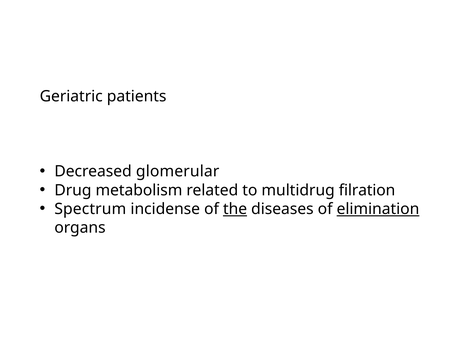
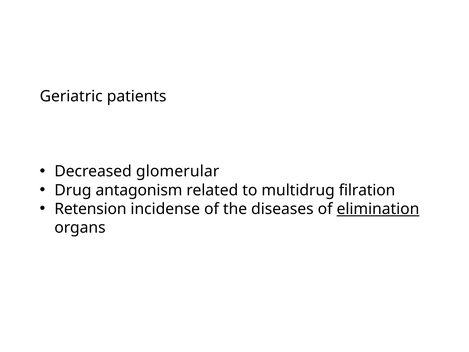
metabolism: metabolism -> antagonism (139, 190)
Spectrum: Spectrum -> Retension (90, 209)
the underline: present -> none (235, 209)
